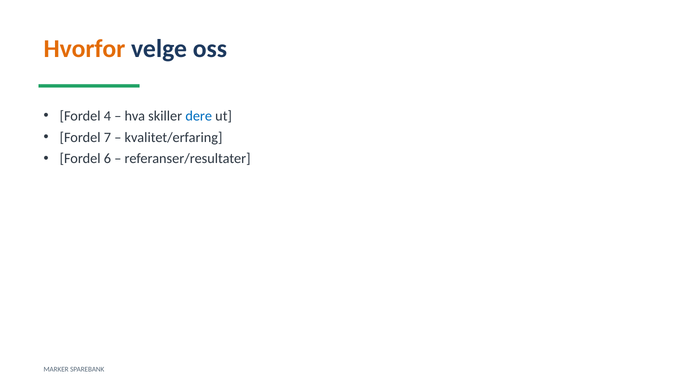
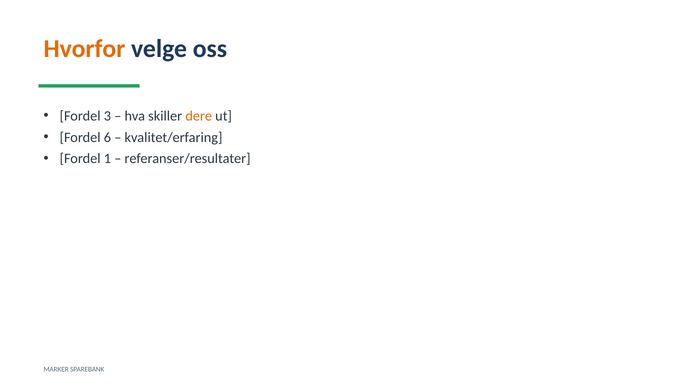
4: 4 -> 3 (107, 116)
dere colour: blue -> orange (199, 116)
7: 7 -> 6 (107, 137)
6: 6 -> 1 (107, 159)
